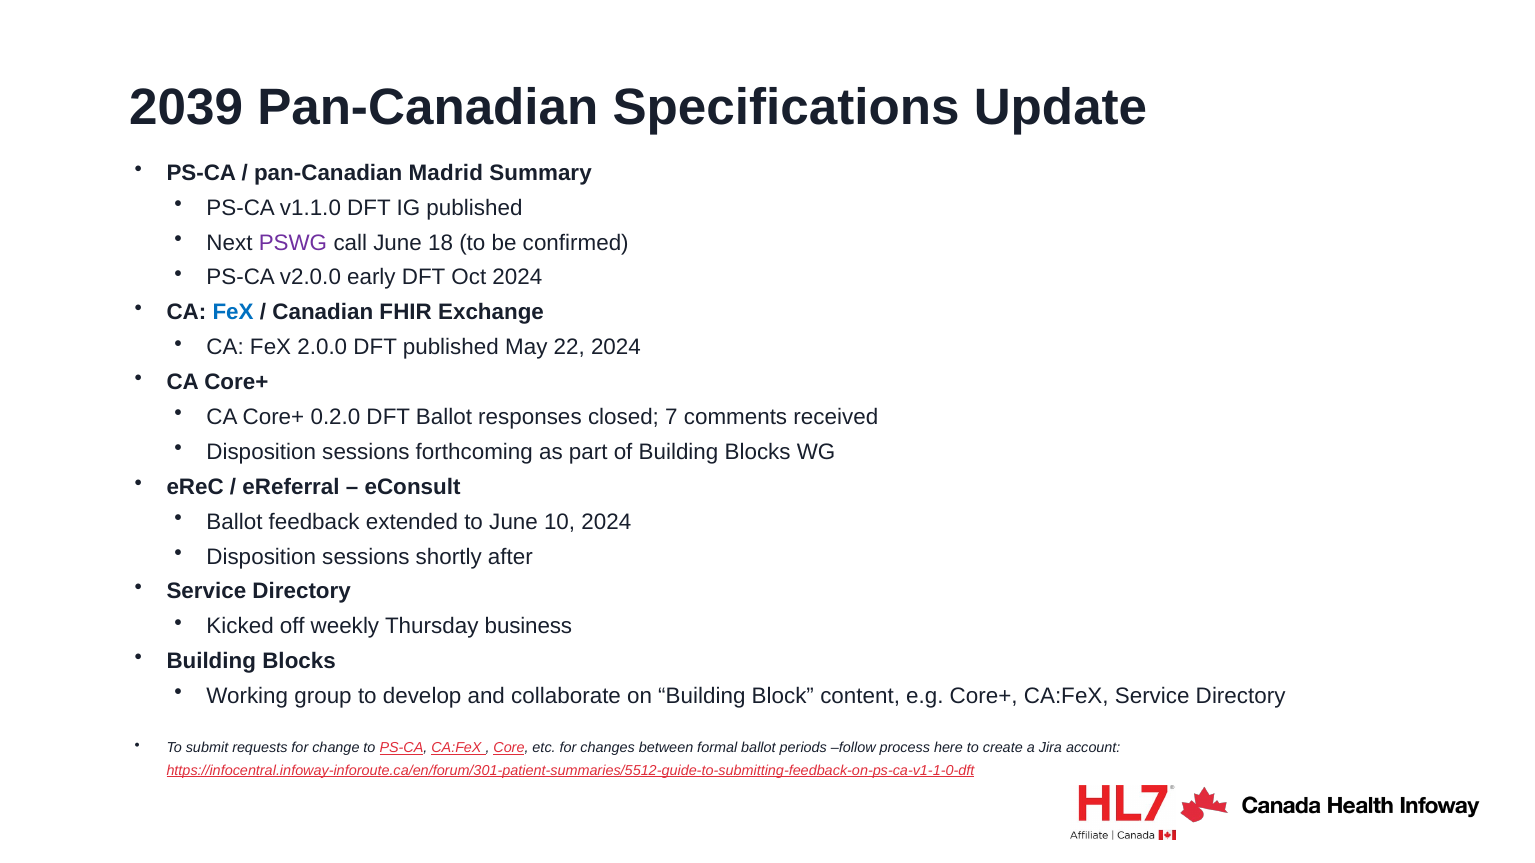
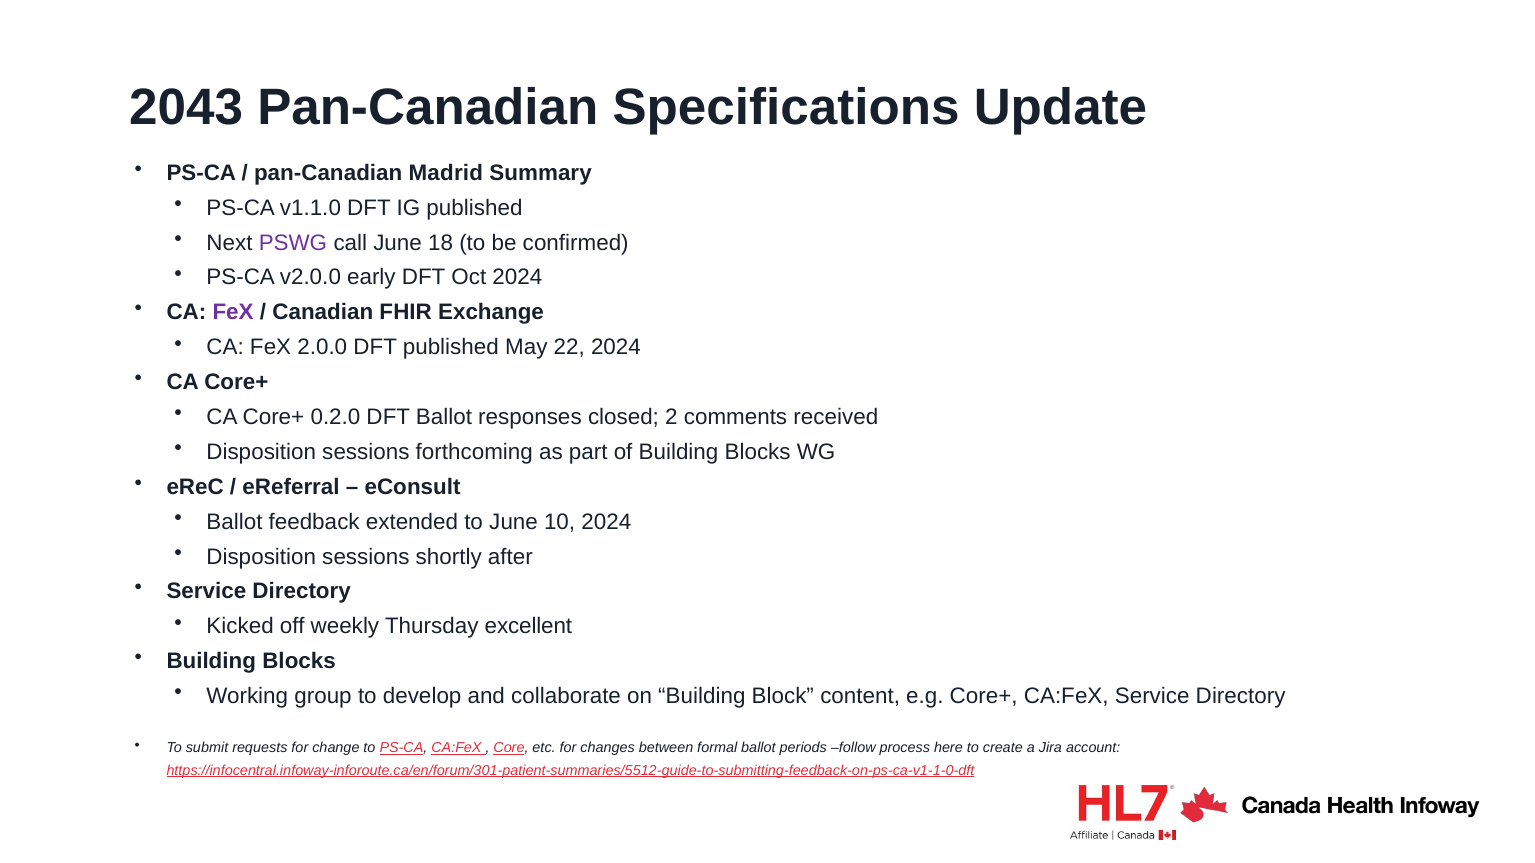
2039: 2039 -> 2043 (186, 108)
FeX colour: blue -> purple (233, 313)
7: 7 -> 2 (671, 417)
business: business -> excellent (528, 627)
